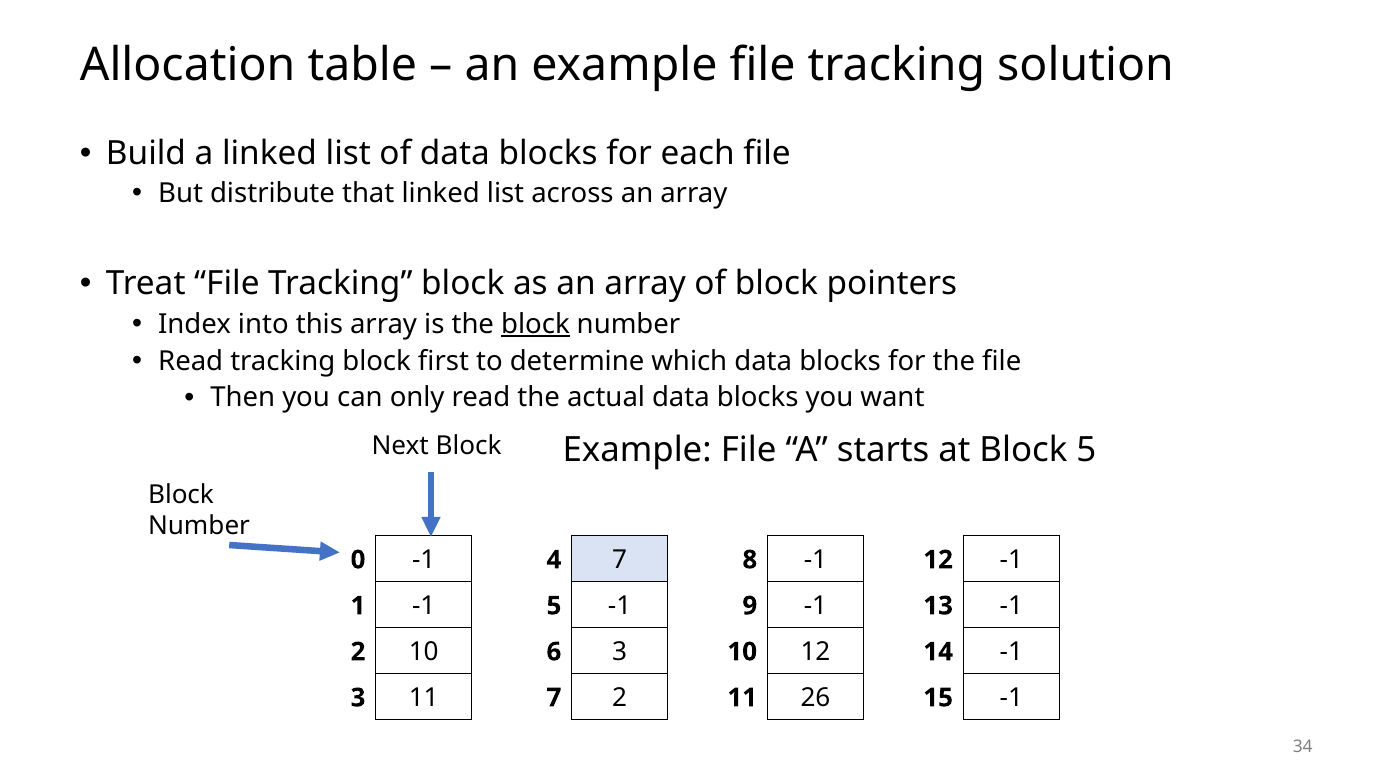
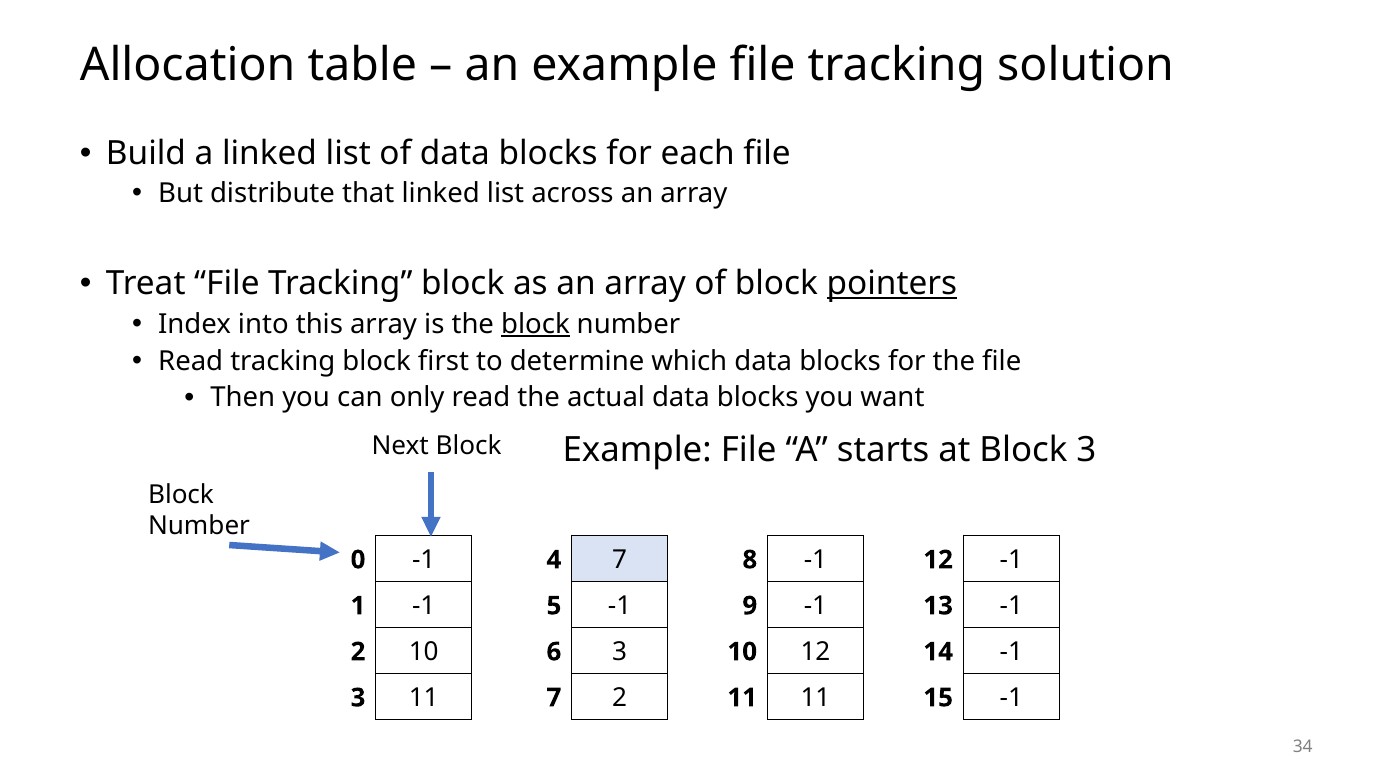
pointers underline: none -> present (892, 284)
Block 5: 5 -> 3 (1086, 450)
11 26: 26 -> 11 (815, 698)
